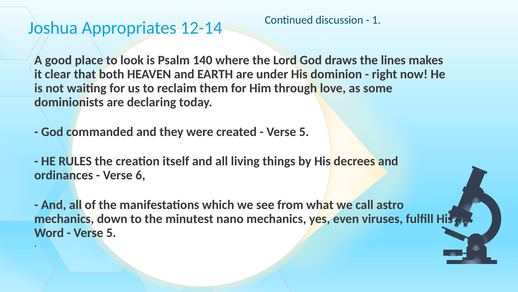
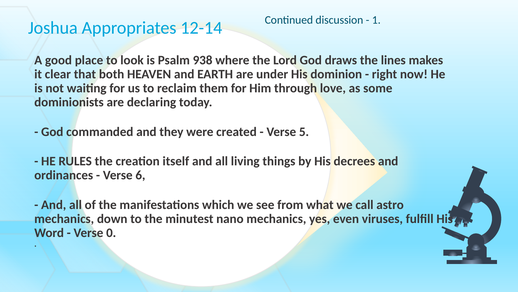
140: 140 -> 938 (203, 60)
5: 5 -> 0 (111, 232)
